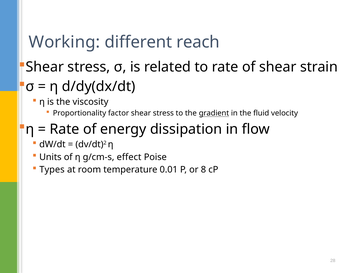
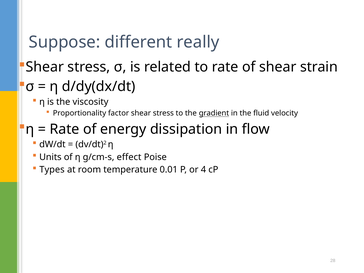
Working: Working -> Suppose (64, 42)
reach: reach -> really (198, 42)
8: 8 -> 4 (203, 170)
